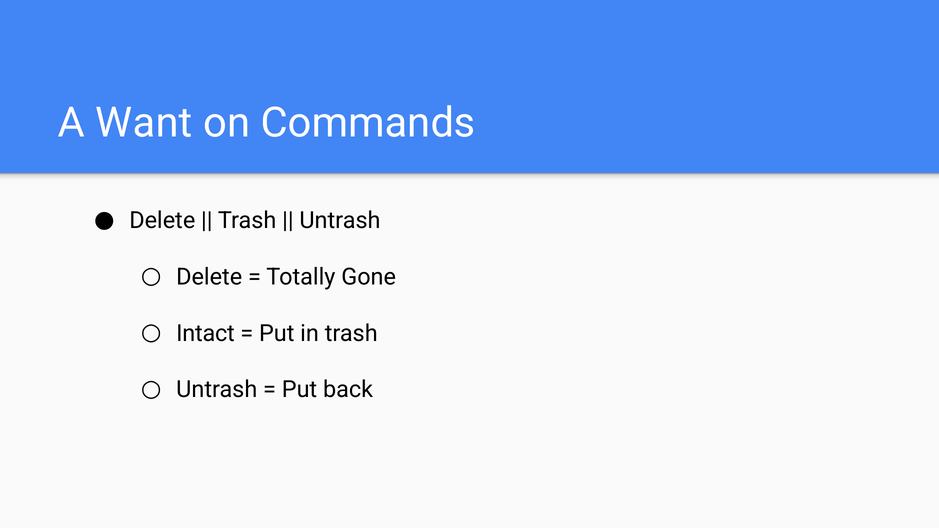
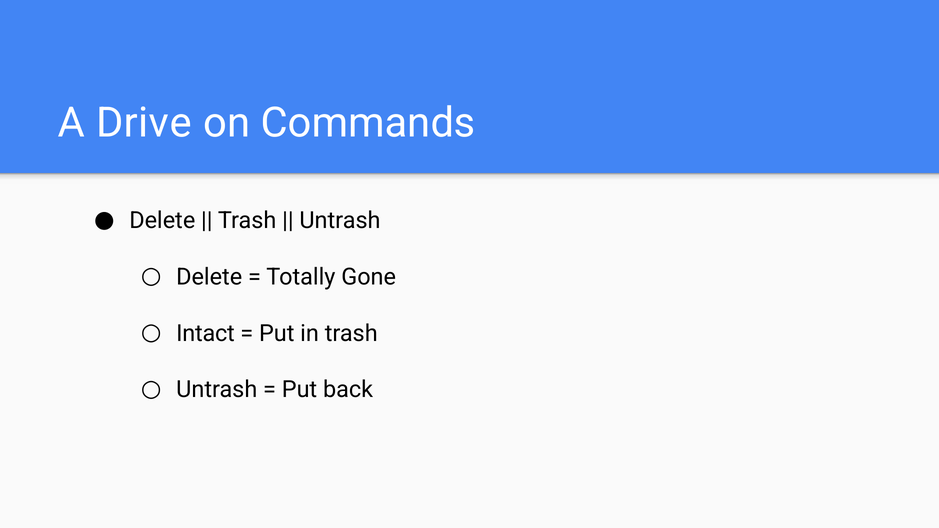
Want: Want -> Drive (144, 123)
